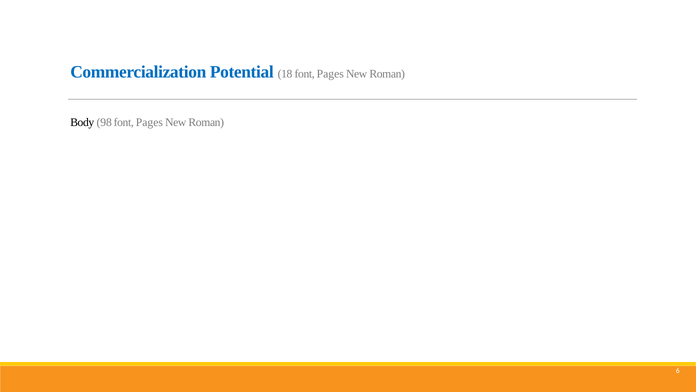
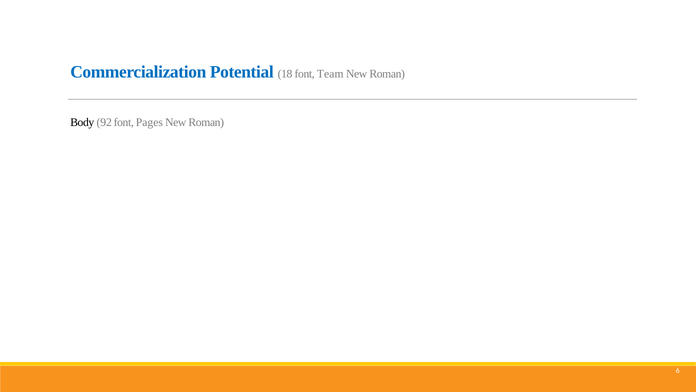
18 font Pages: Pages -> Team (330, 74)
98: 98 -> 92 (104, 122)
